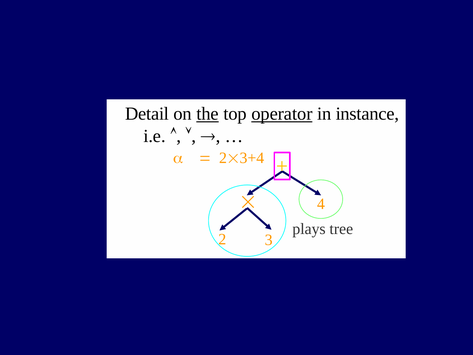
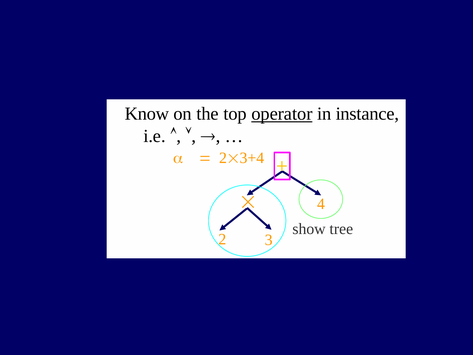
Detail: Detail -> Know (147, 114)
the underline: present -> none (208, 114)
plays: plays -> show (309, 229)
